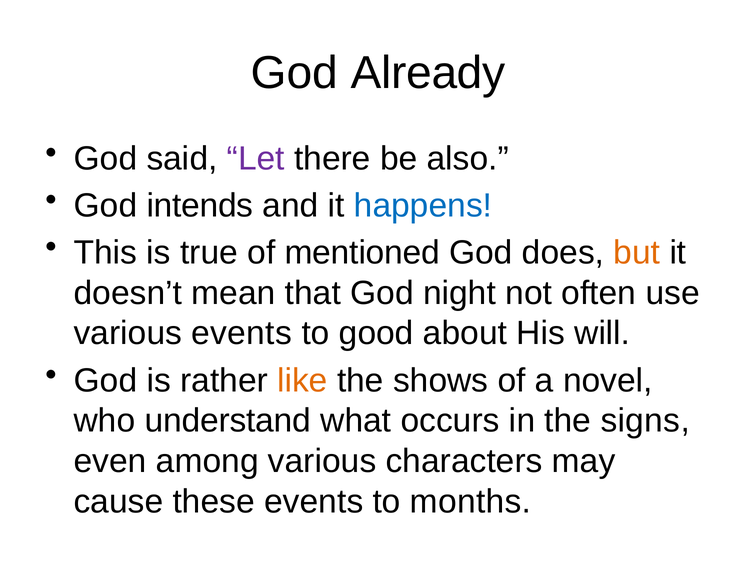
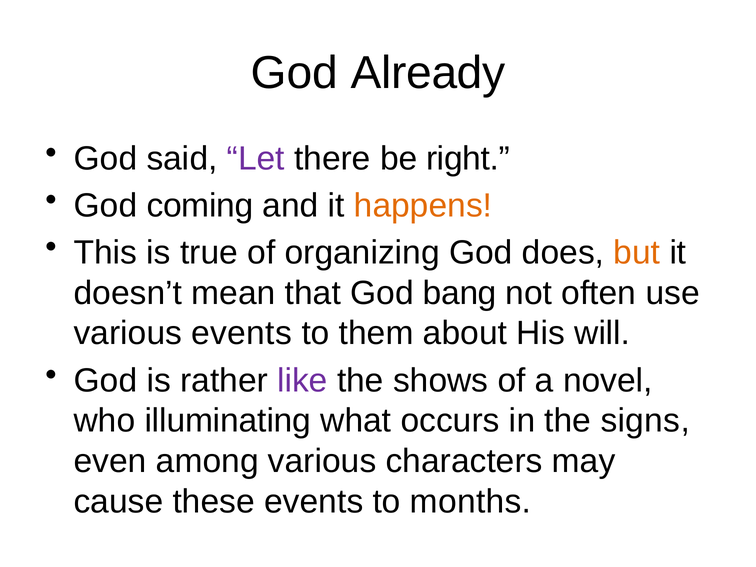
also: also -> right (468, 159)
intends: intends -> coming (200, 206)
happens colour: blue -> orange (423, 206)
mentioned: mentioned -> organizing (362, 253)
night: night -> bang (460, 293)
good: good -> them (376, 333)
like colour: orange -> purple (302, 380)
understand: understand -> illuminating (228, 421)
